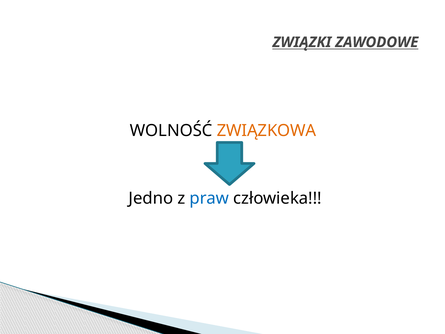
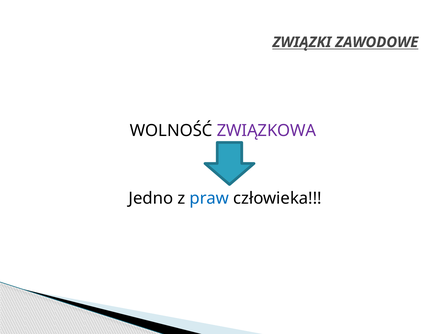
ZWIĄZKOWA colour: orange -> purple (266, 130)
